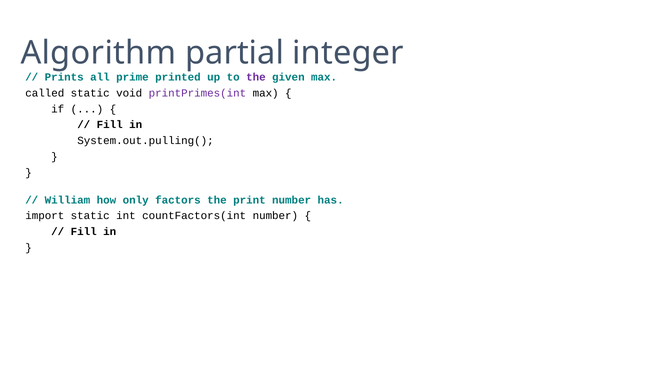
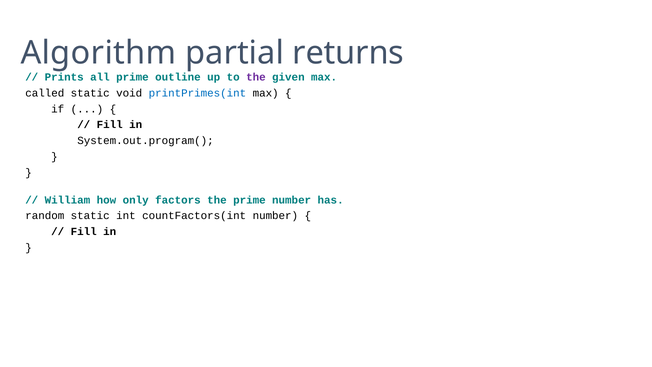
integer: integer -> returns (348, 53)
printed: printed -> outline (178, 77)
printPrimes(int colour: purple -> blue (197, 93)
System.out.pulling(: System.out.pulling( -> System.out.program( (145, 141)
the print: print -> prime (249, 200)
import: import -> random (45, 216)
